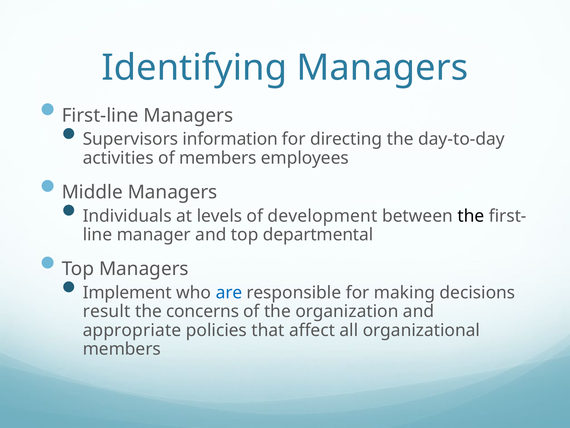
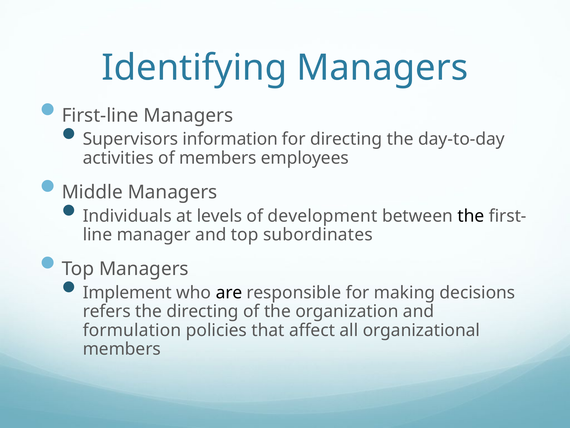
departmental: departmental -> subordinates (318, 234)
are colour: blue -> black (229, 292)
result: result -> refers (107, 311)
the concerns: concerns -> directing (203, 311)
appropriate: appropriate -> formulation (132, 330)
